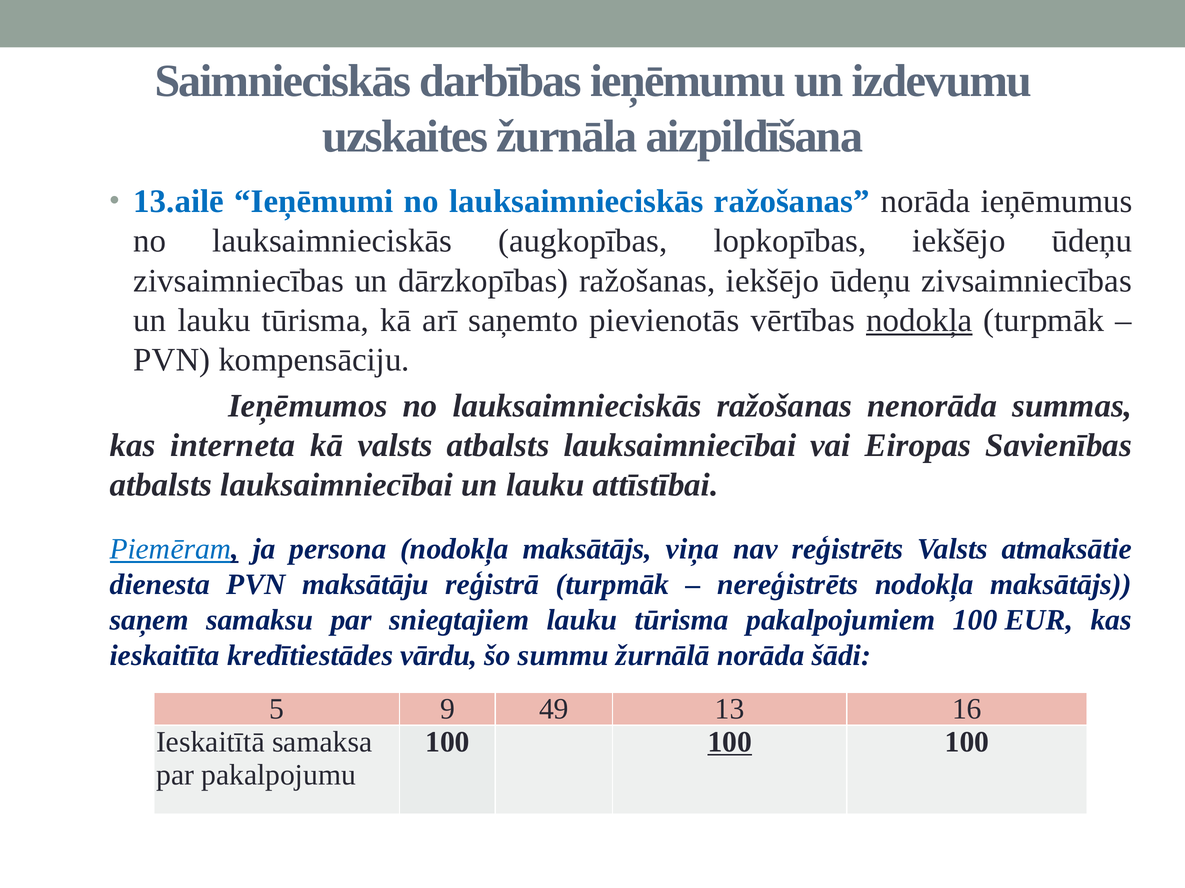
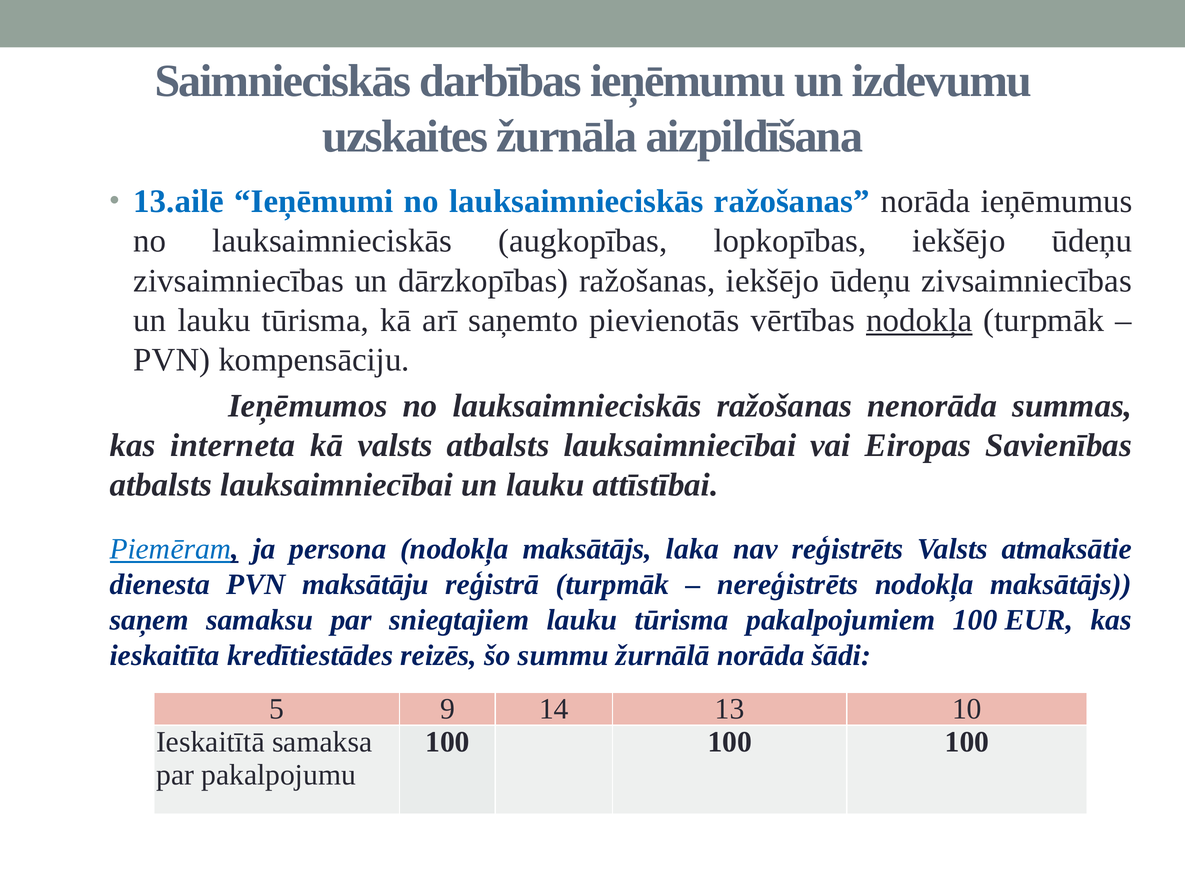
viņa: viņa -> laka (692, 549)
vārdu: vārdu -> reizēs (439, 656)
49: 49 -> 14 (554, 710)
16: 16 -> 10 (967, 710)
100 underline: present -> none (730, 743)
